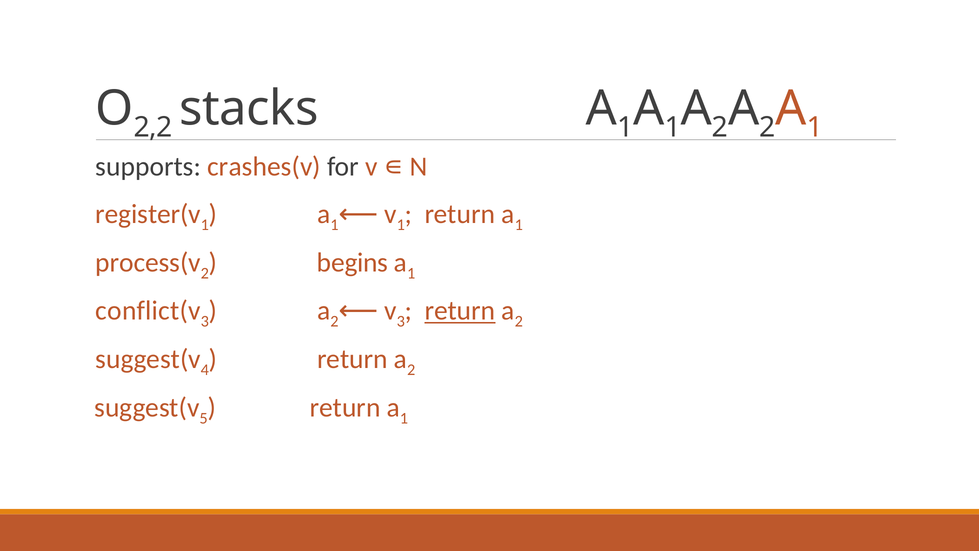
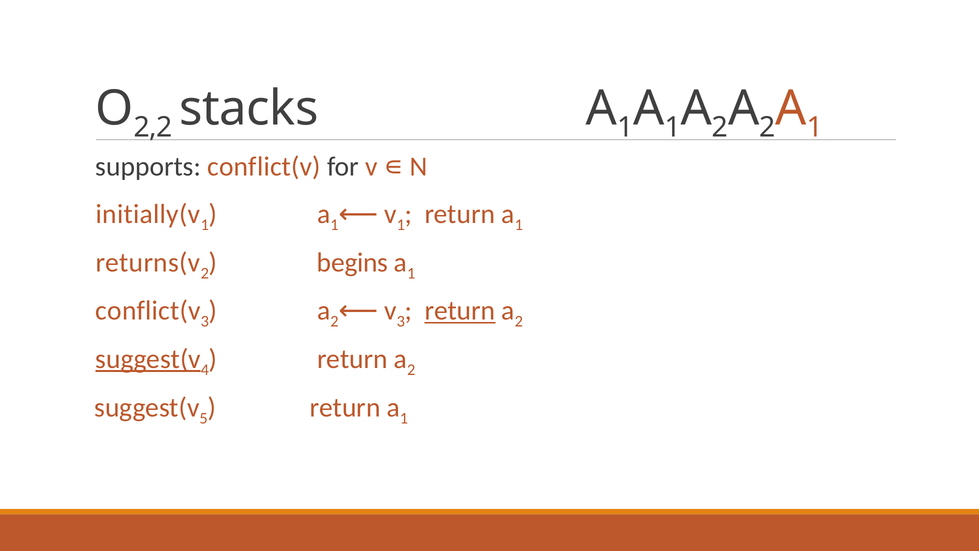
supports crashes(v: crashes(v -> conflict(v (264, 167)
register(v: register(v -> initially(v (148, 214)
process(v: process(v -> returns(v (148, 262)
suggest(v underline: none -> present (148, 359)
